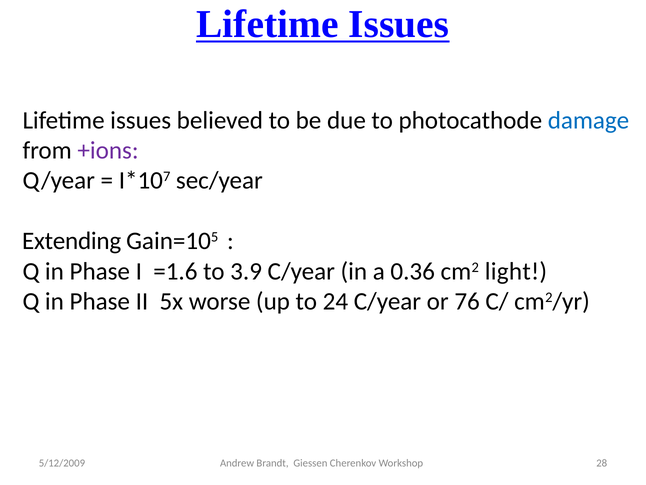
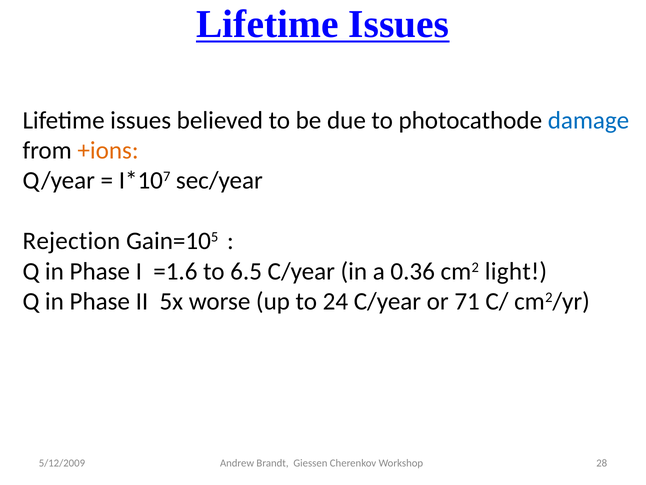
+ions colour: purple -> orange (108, 150)
Extending: Extending -> Rejection (71, 241)
3.9: 3.9 -> 6.5 (246, 271)
76: 76 -> 71 (467, 301)
